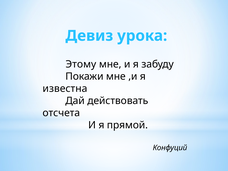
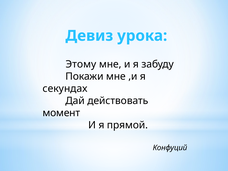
известна: известна -> секундах (65, 89)
отсчета: отсчета -> момент (61, 113)
